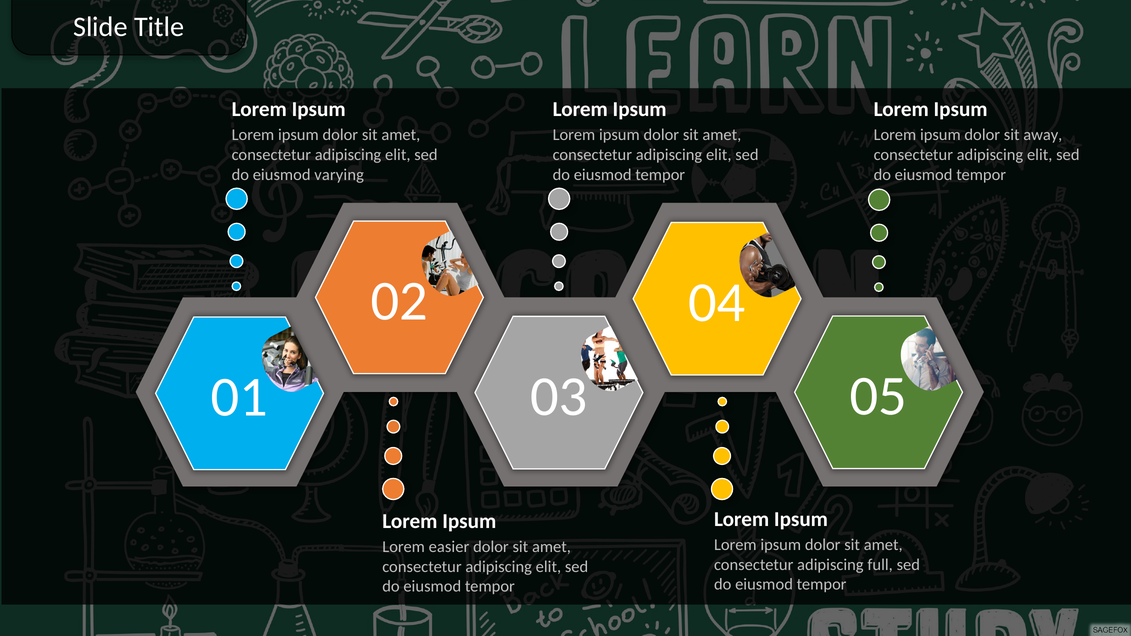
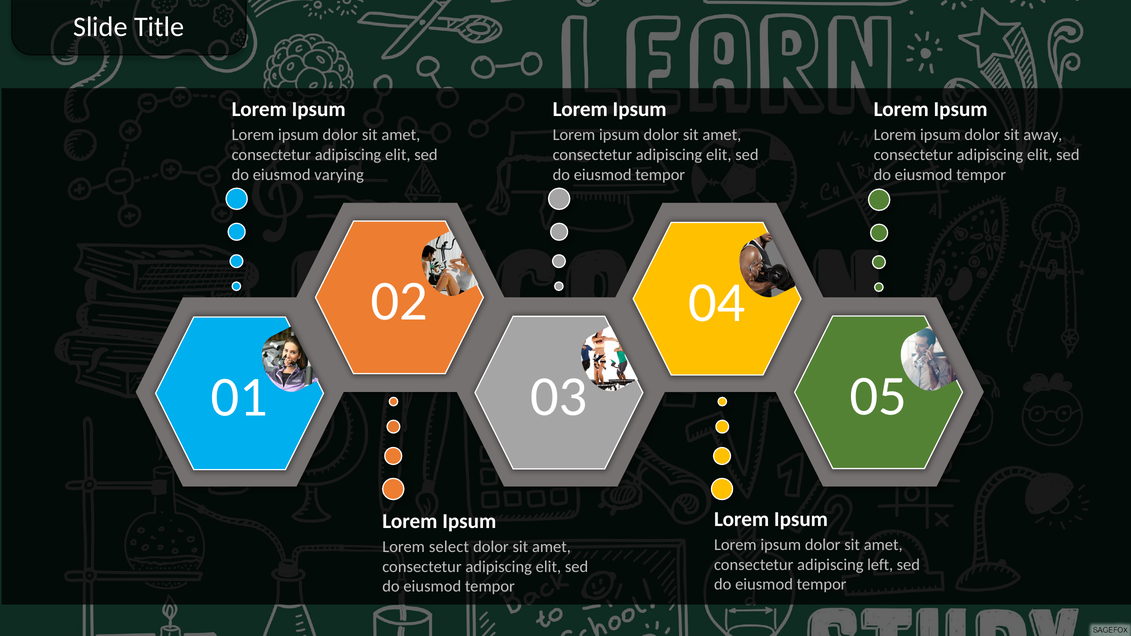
easier: easier -> select (449, 547)
full: full -> left (880, 565)
